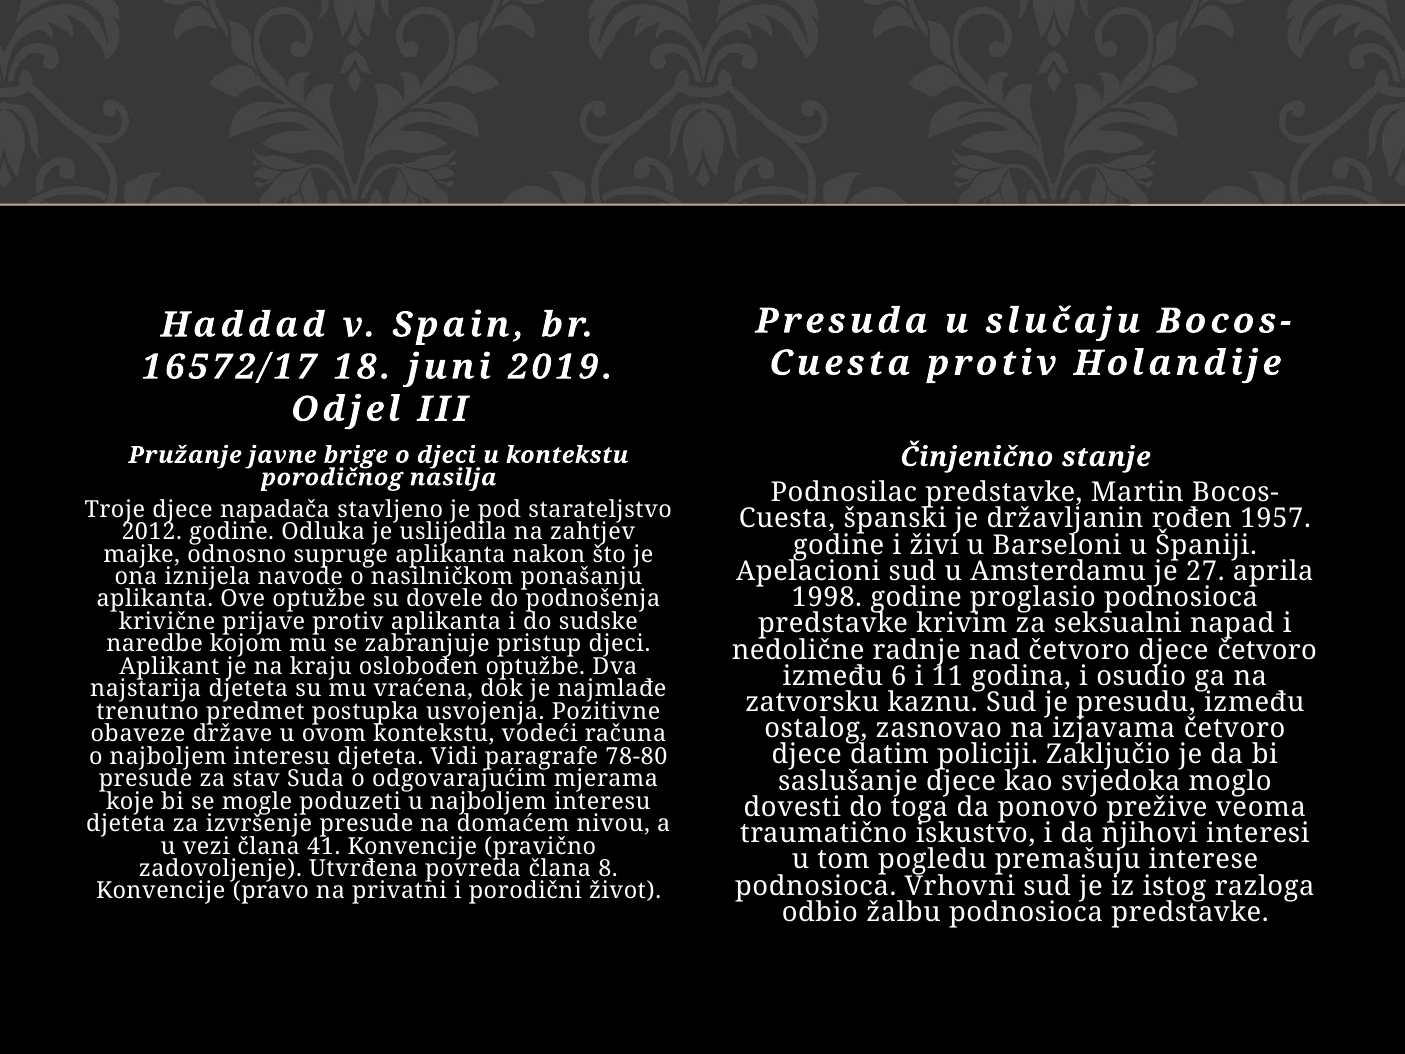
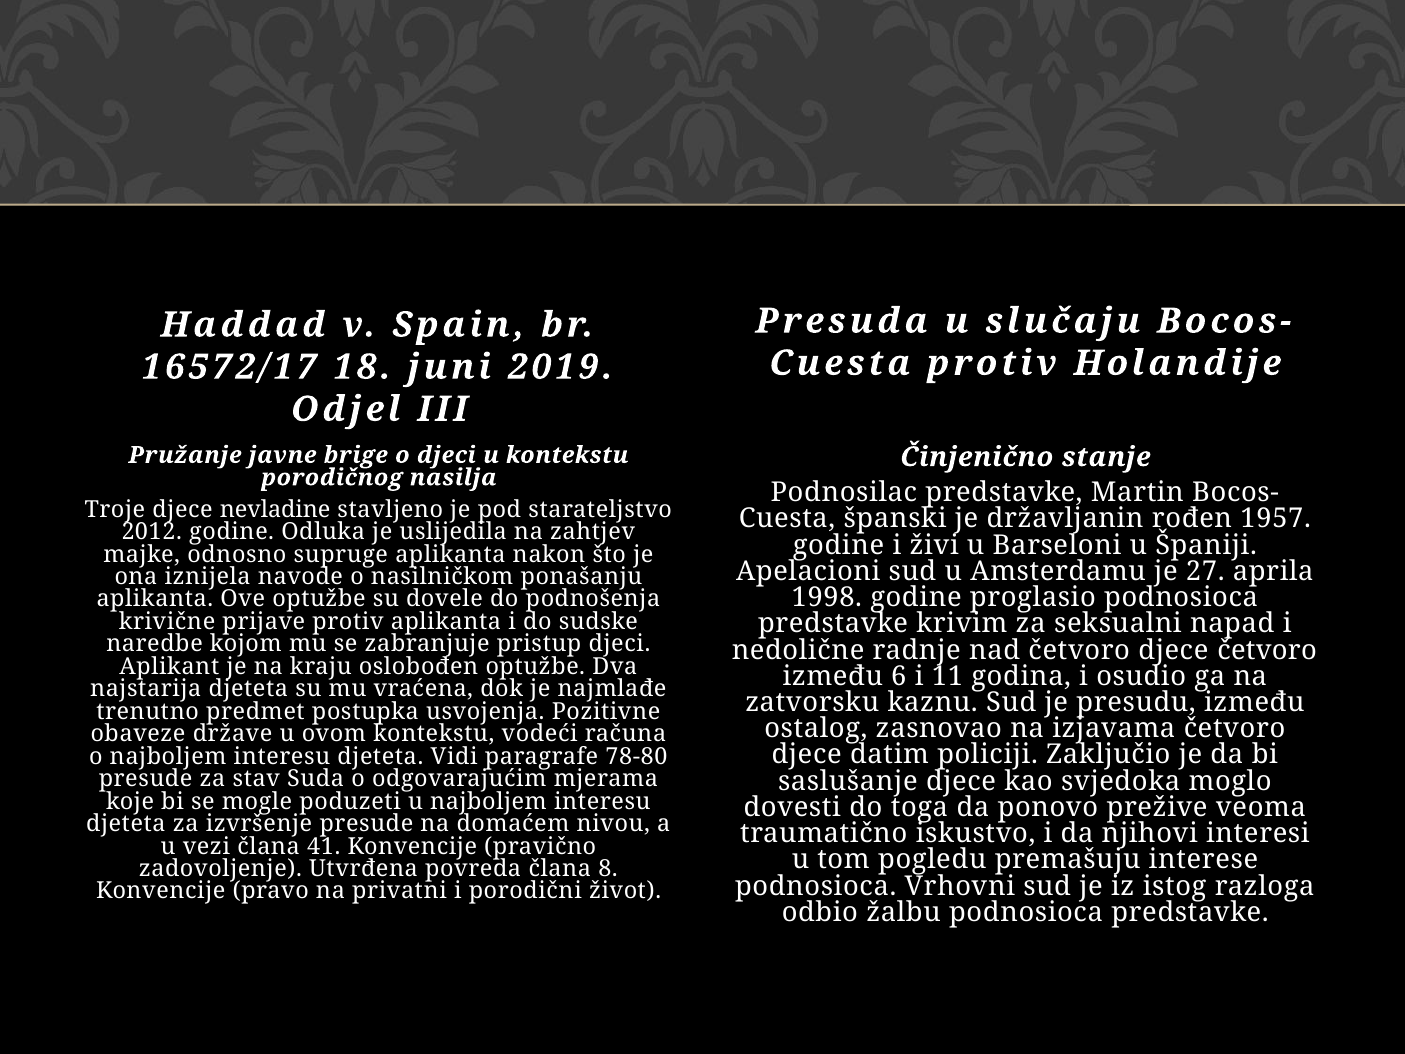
napadača: napadača -> nevladine (275, 509)
